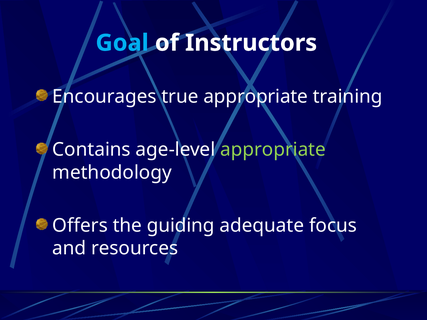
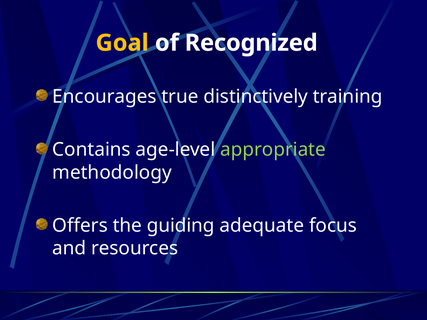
Goal colour: light blue -> yellow (122, 43)
Instructors: Instructors -> Recognized (251, 43)
true appropriate: appropriate -> distinctively (256, 97)
